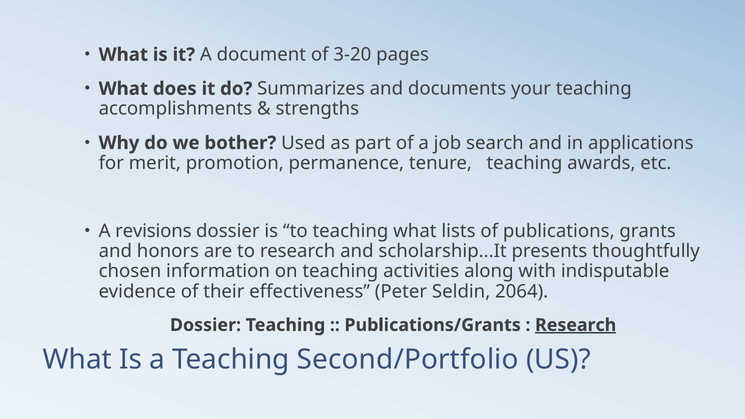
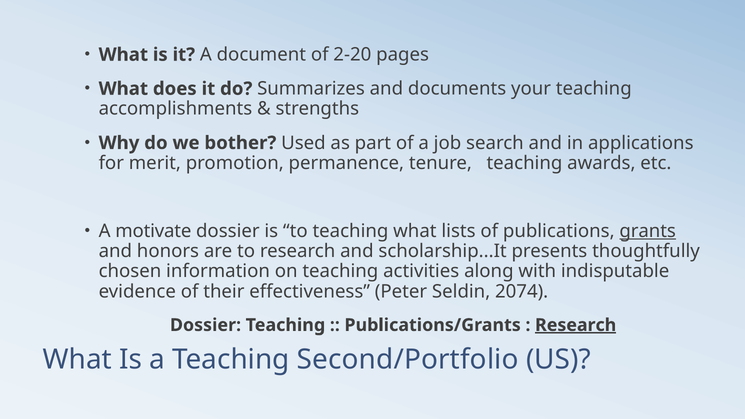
3-20: 3-20 -> 2-20 (352, 55)
revisions: revisions -> motivate (153, 231)
grants underline: none -> present (648, 231)
2064: 2064 -> 2074 (522, 292)
